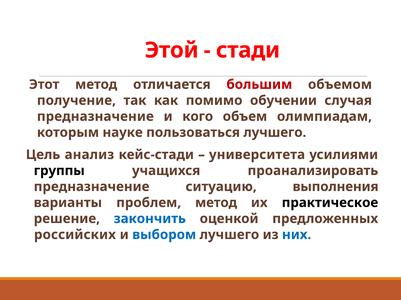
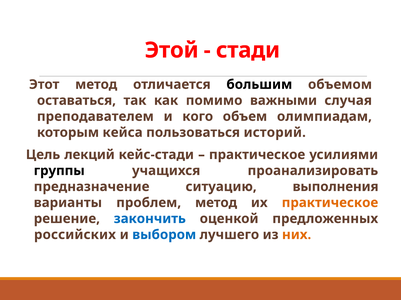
большим colour: red -> black (259, 85)
получение: получение -> оставаться (76, 101)
обучении: обучении -> важными (284, 101)
предназначение: предназначение -> преподавателем (95, 117)
науке: науке -> кейса (123, 133)
пользоваться лучшего: лучшего -> историй (275, 133)
анализ: анализ -> лекций (90, 155)
университета: университета -> практическое (257, 155)
практическое colour: black -> orange (330, 203)
них colour: blue -> orange (297, 235)
